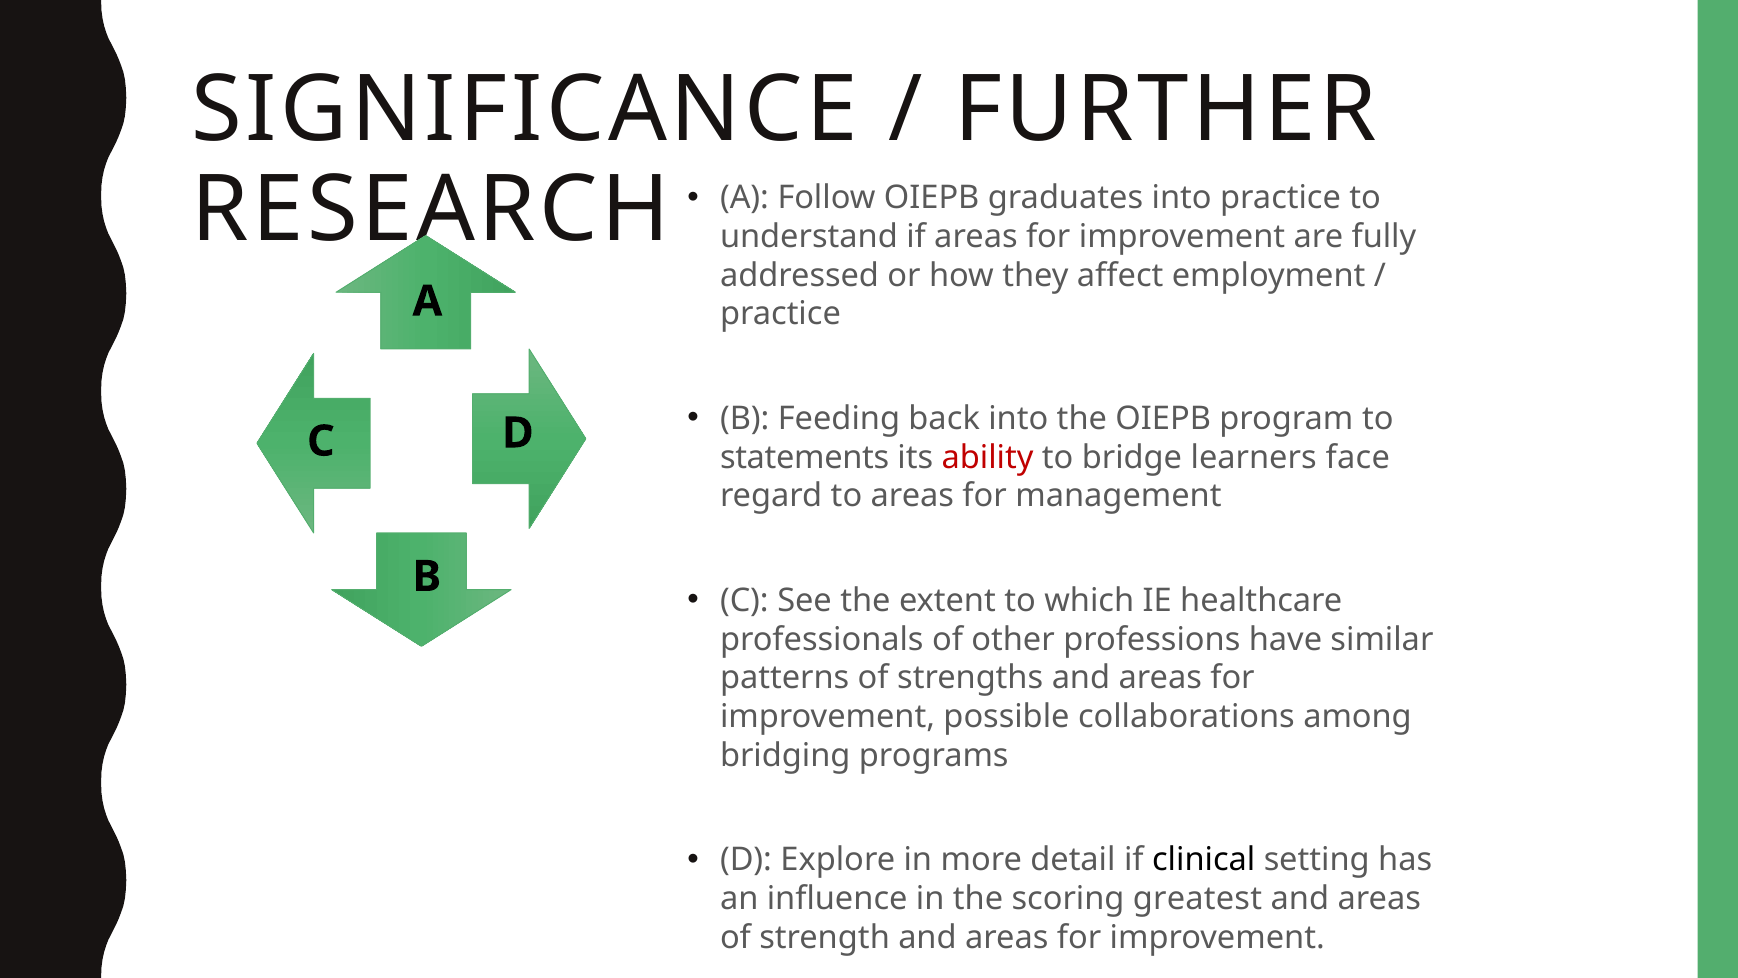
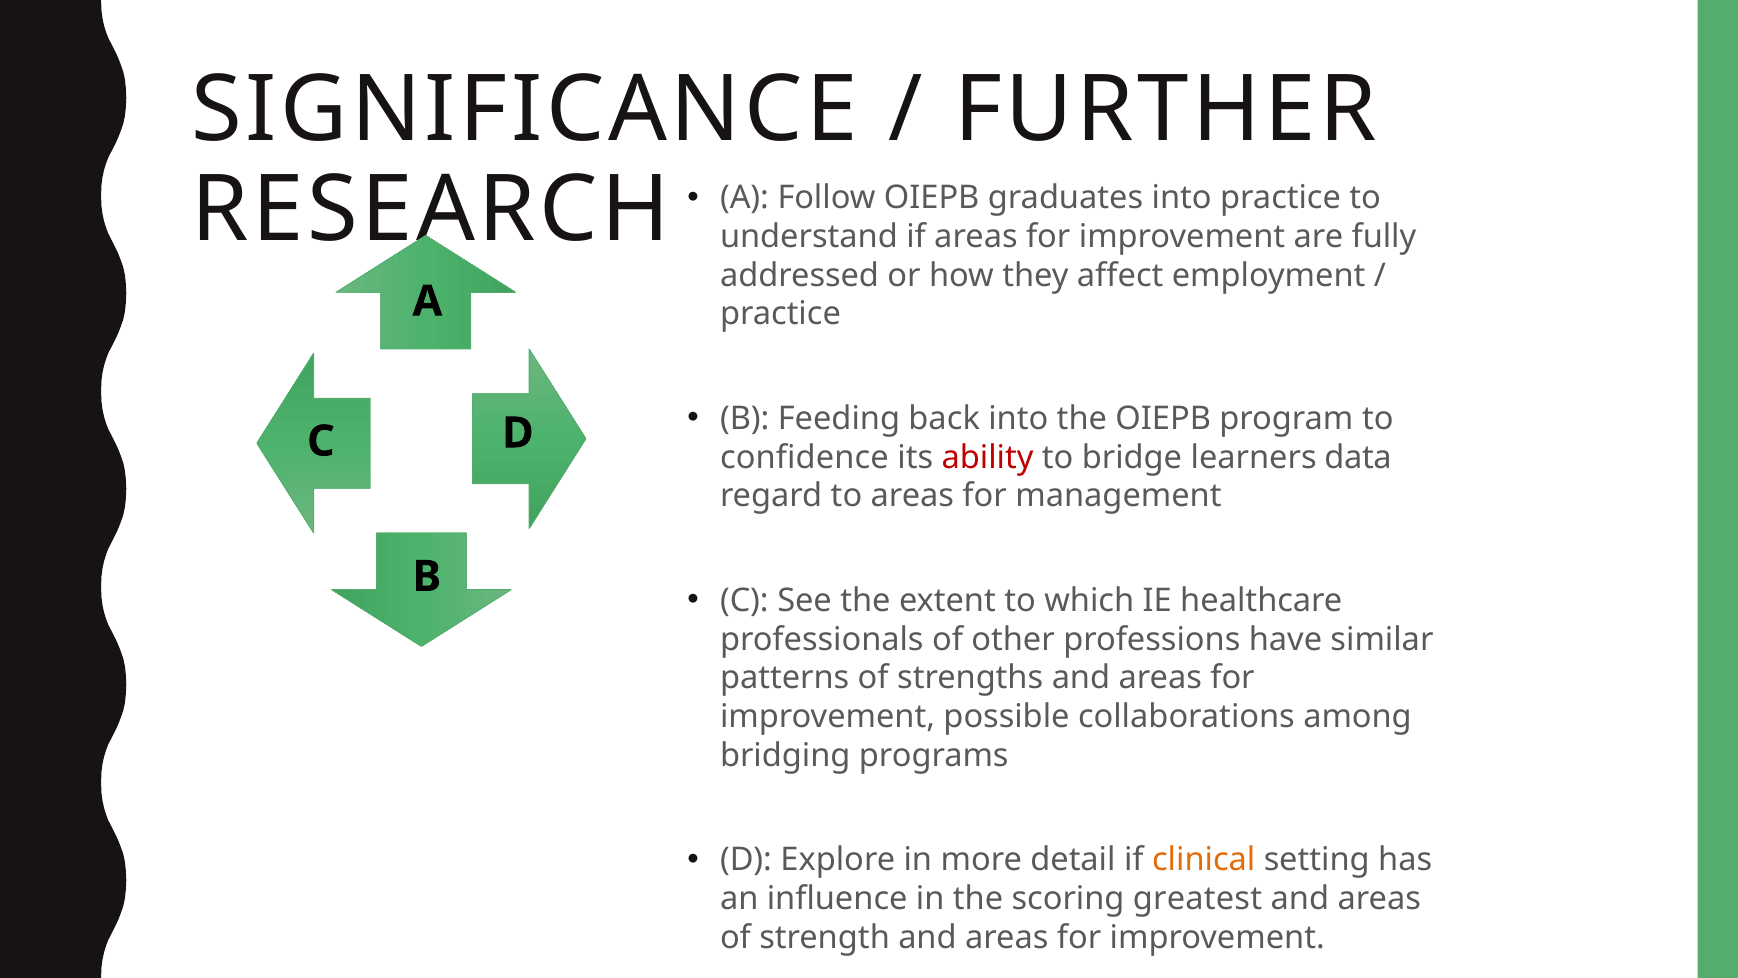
statements: statements -> confidence (804, 457)
face: face -> data (1358, 457)
clinical colour: black -> orange (1204, 860)
